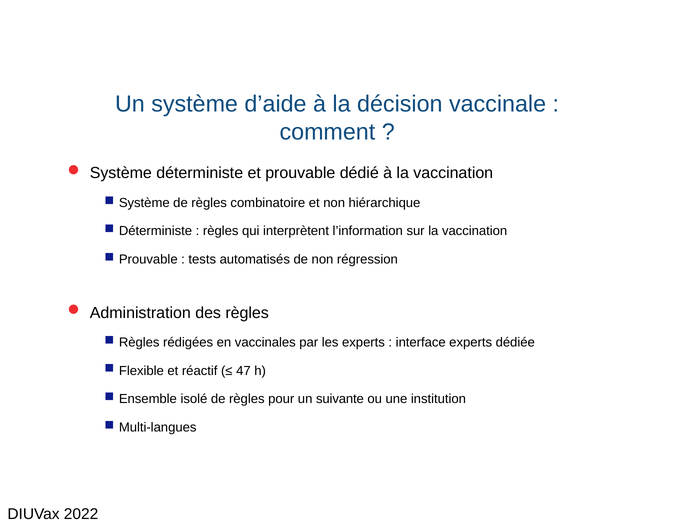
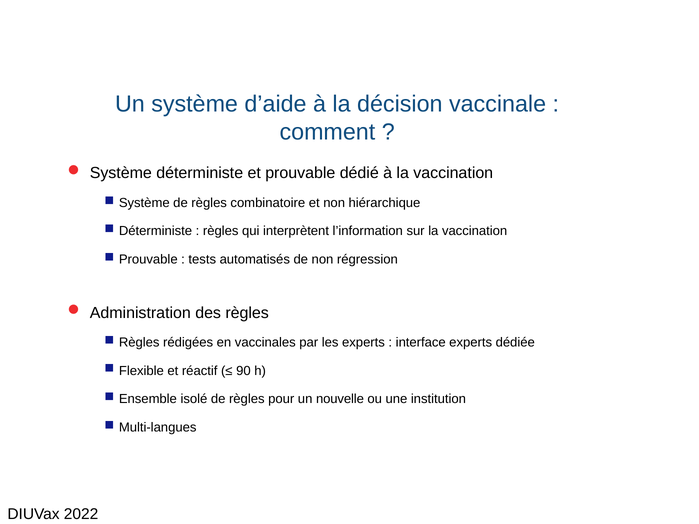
47: 47 -> 90 (243, 371)
suivante: suivante -> nouvelle (340, 399)
